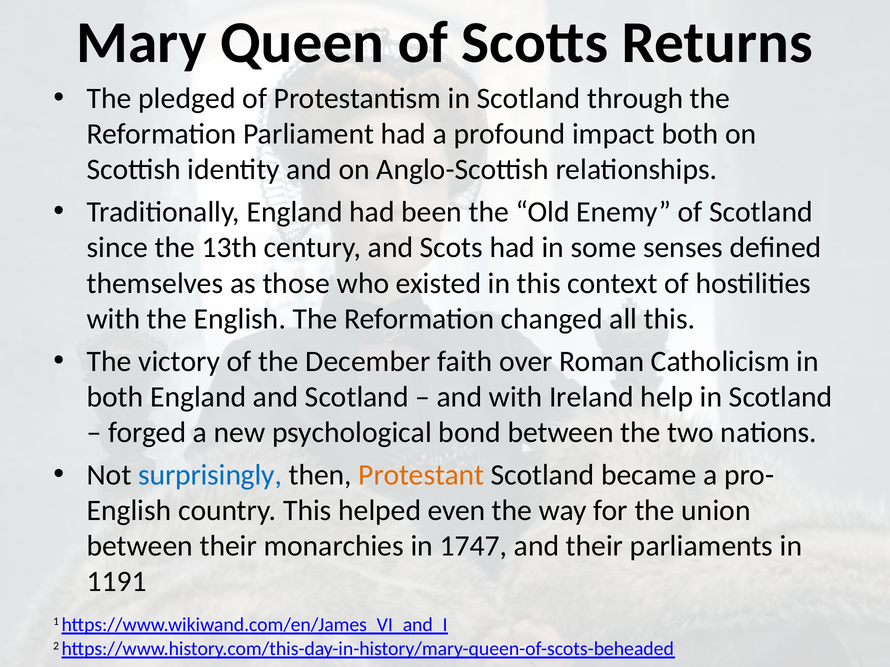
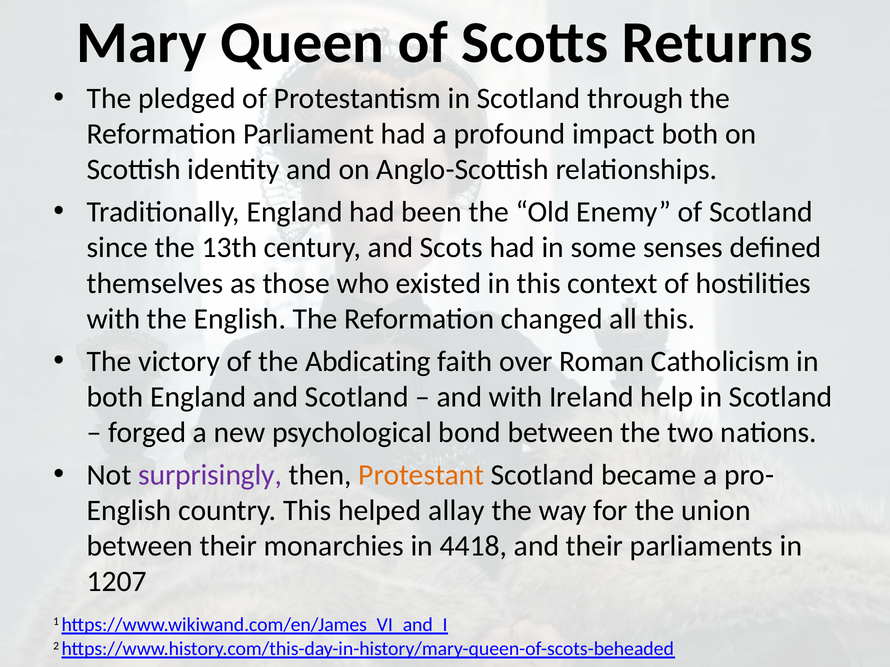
December: December -> Abdicating (368, 362)
surprisingly colour: blue -> purple (210, 475)
even: even -> allay (456, 511)
1747: 1747 -> 4418 (473, 547)
1191: 1191 -> 1207 (117, 582)
